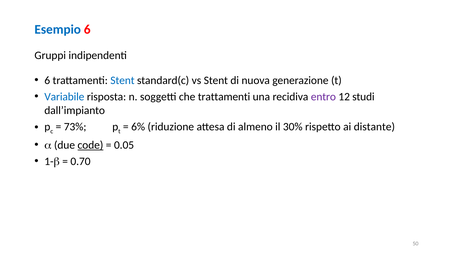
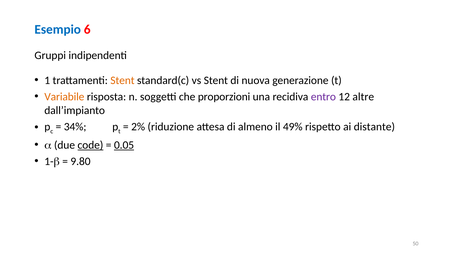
6: 6 -> 1 (47, 80)
Stent colour: blue -> orange (122, 80)
Variabile colour: blue -> orange (64, 97)
che trattamenti: trattamenti -> proporzioni (224, 97)
studi: studi -> altre (363, 97)
73%: 73% -> 34% (75, 127)
6%: 6% -> 2% (138, 127)
30%: 30% -> 49% (293, 127)
0.05 underline: none -> present (124, 145)
0.70: 0.70 -> 9.80 (81, 161)
